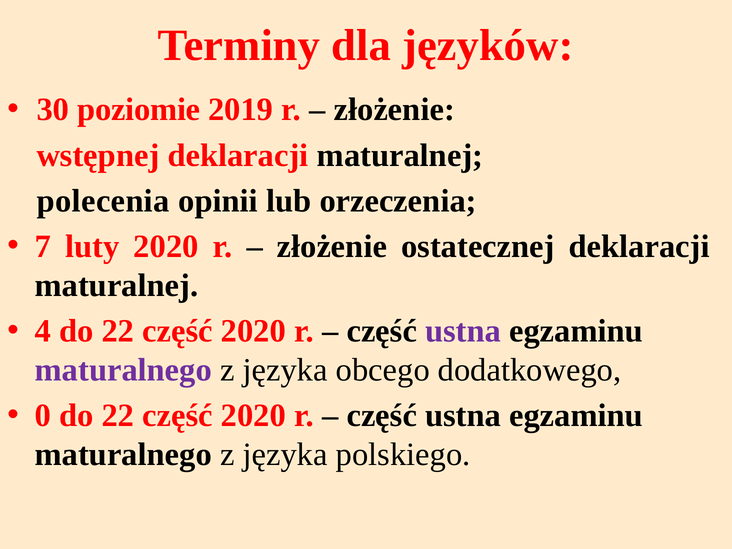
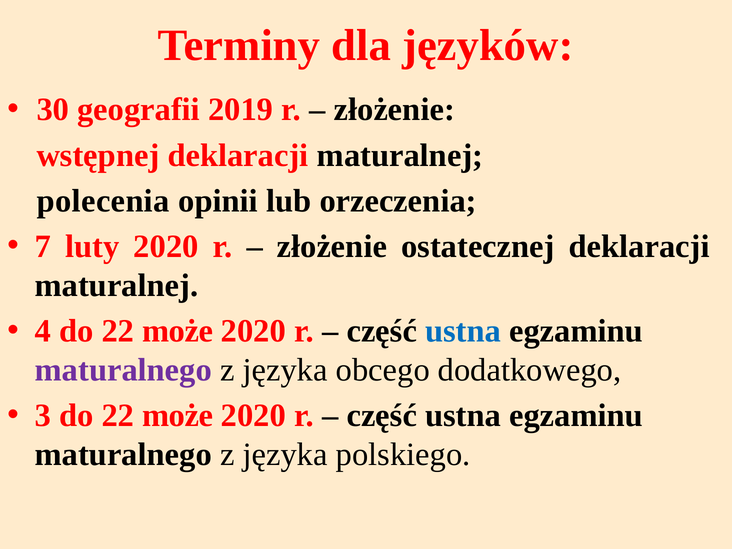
poziomie: poziomie -> geografii (139, 110)
4 do 22 część: część -> może (178, 331)
ustna colour: purple -> blue (463, 331)
0: 0 -> 3 (43, 416)
część: część -> może (178, 416)
